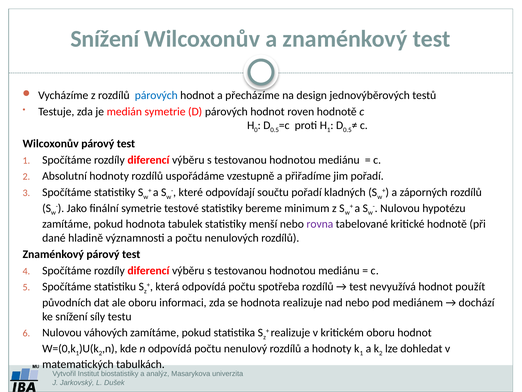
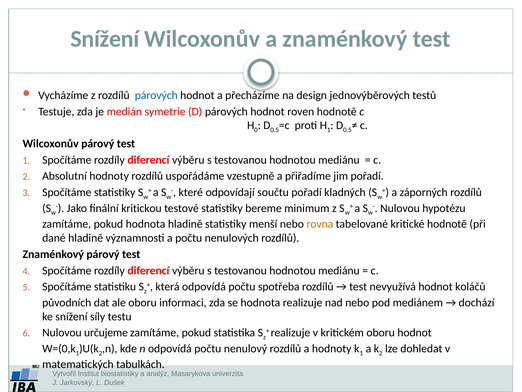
finální symetrie: symetrie -> kritickou (141, 208)
hodnota tabulek: tabulek -> hladině (185, 224)
rovna colour: purple -> orange (320, 224)
použít: použít -> koláčů (470, 286)
váhových: váhových -> určujeme (106, 332)
